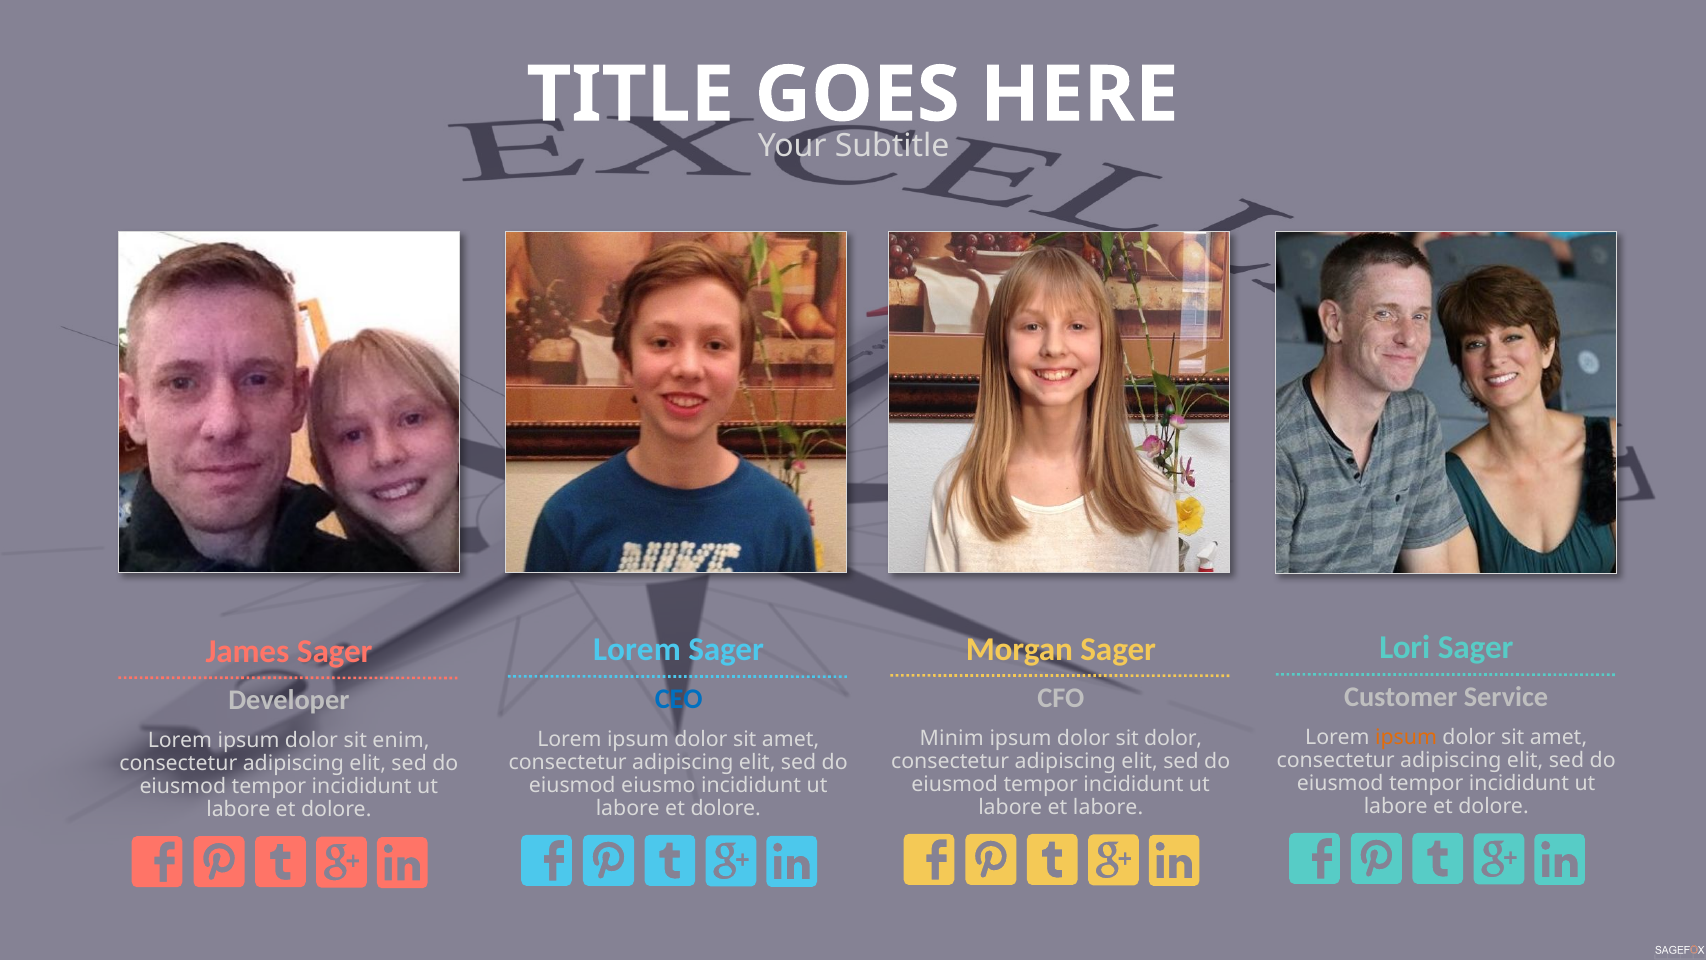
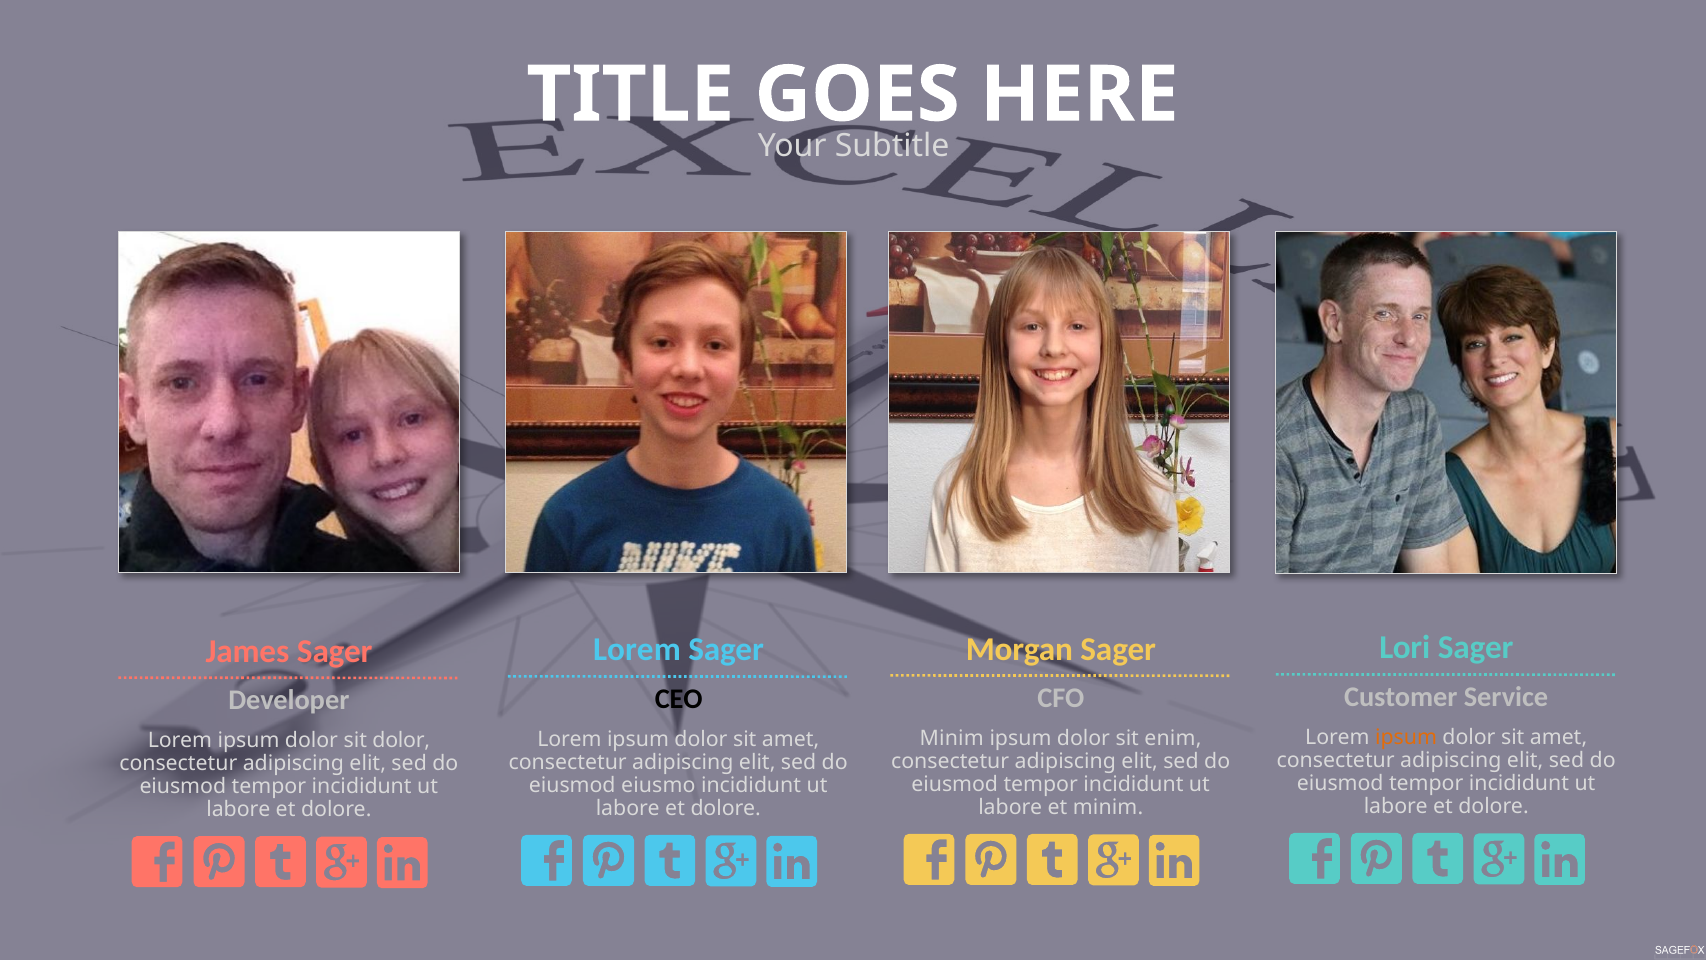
CEO colour: blue -> black (679, 699)
sit dolor: dolor -> enim (1173, 738)
sit enim: enim -> dolor (401, 740)
et labore: labore -> minim (1108, 807)
